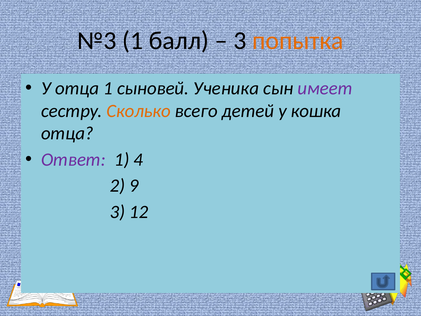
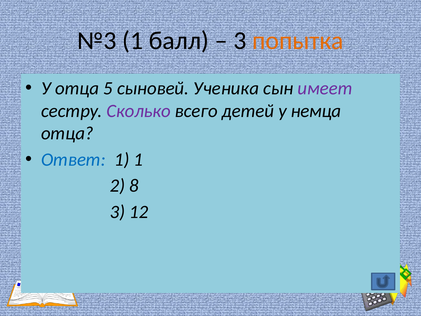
отца 1: 1 -> 5 (108, 88)
Сколько colour: orange -> purple (139, 111)
кошка: кошка -> немца (316, 111)
Ответ colour: purple -> blue (73, 159)
1 4: 4 -> 1 (138, 159)
9: 9 -> 8 (134, 186)
